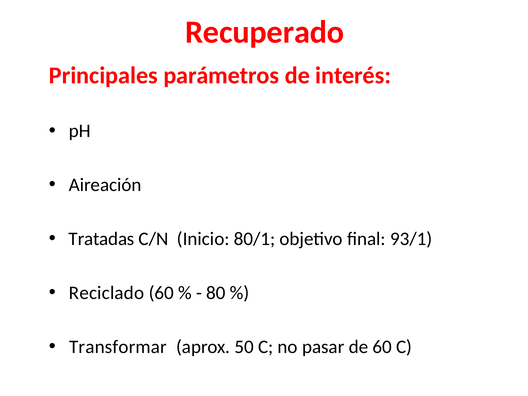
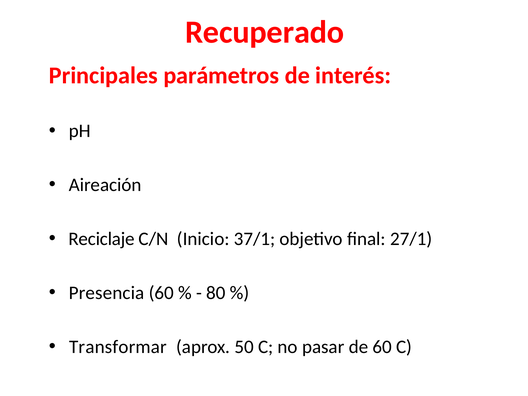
Tratadas: Tratadas -> Reciclaje (102, 239)
80/1: 80/1 -> 37/1 (254, 239)
93/1: 93/1 -> 27/1 (411, 239)
Reciclado: Reciclado -> Presencia (107, 293)
